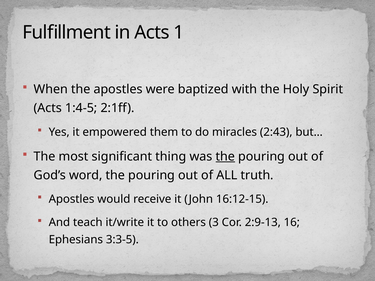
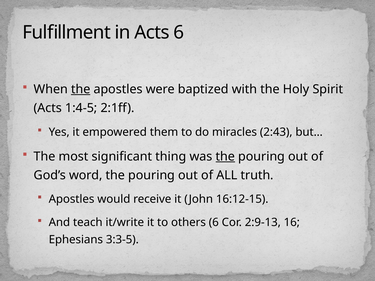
Acts 1: 1 -> 6 (179, 33)
the underline: none -> present (81, 89)
others 3: 3 -> 6 (214, 223)
